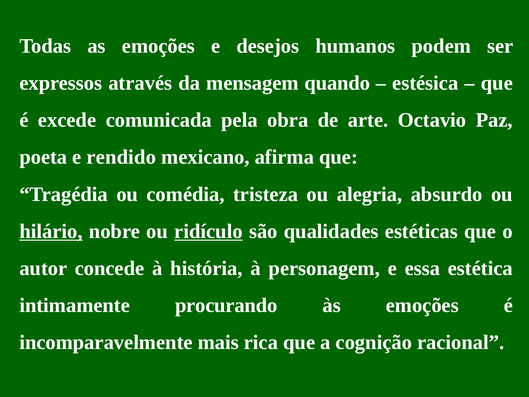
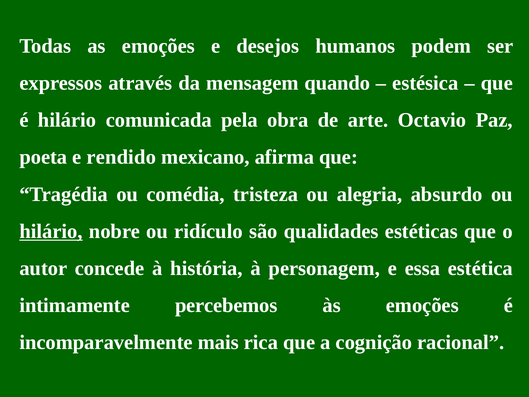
é excede: excede -> hilário (67, 120)
ridículo underline: present -> none (209, 231)
procurando: procurando -> percebemos (226, 305)
